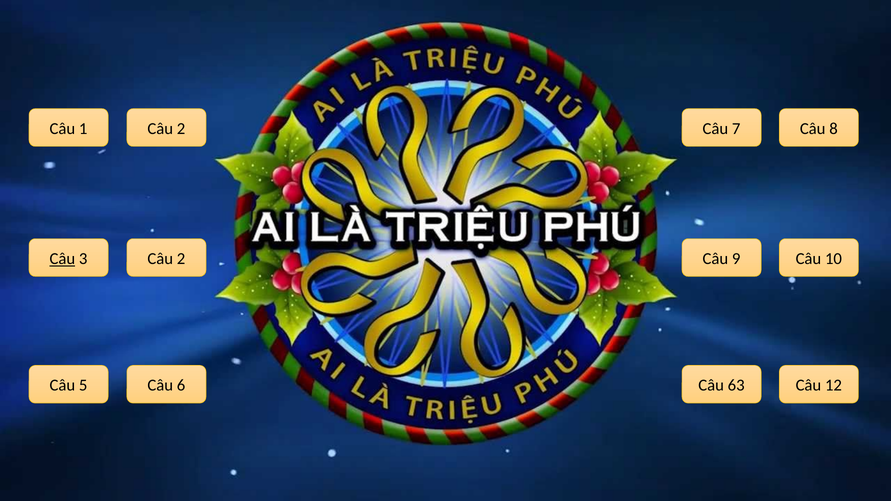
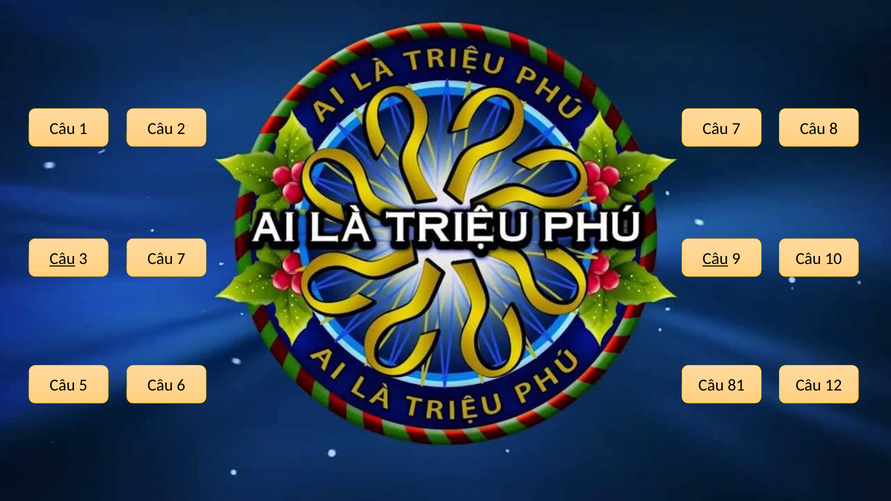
2: 2 -> 7 (181, 259)
Câu underline: none -> present (715, 259)
63: 63 -> 81 (736, 386)
